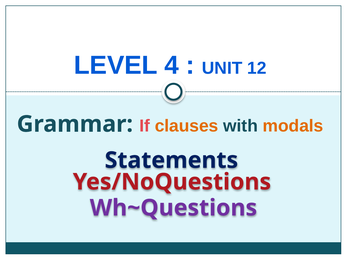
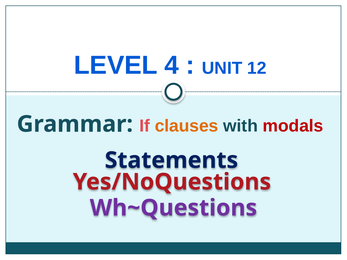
modals colour: orange -> red (293, 126)
